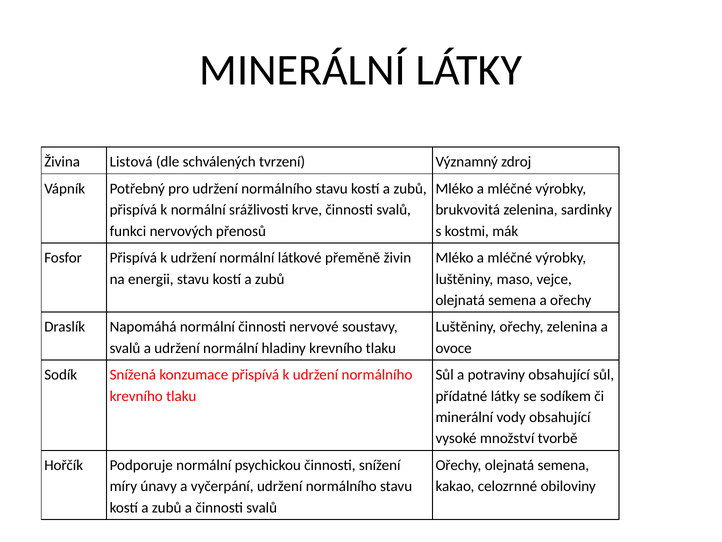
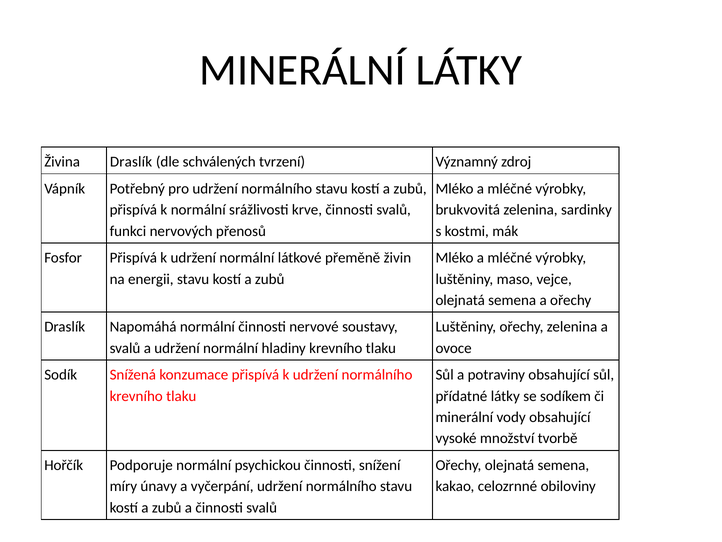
Živina Listová: Listová -> Draslík (131, 162)
